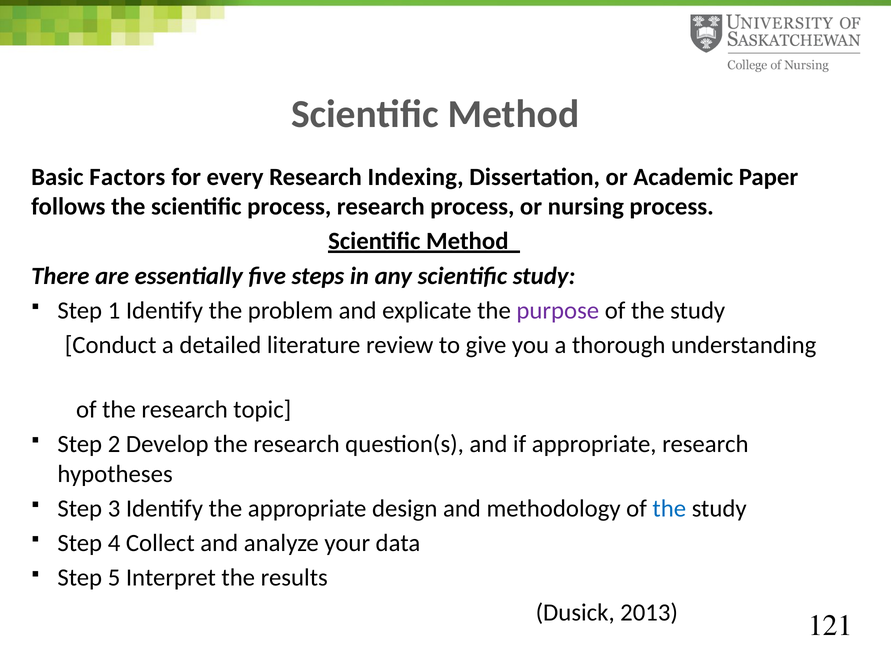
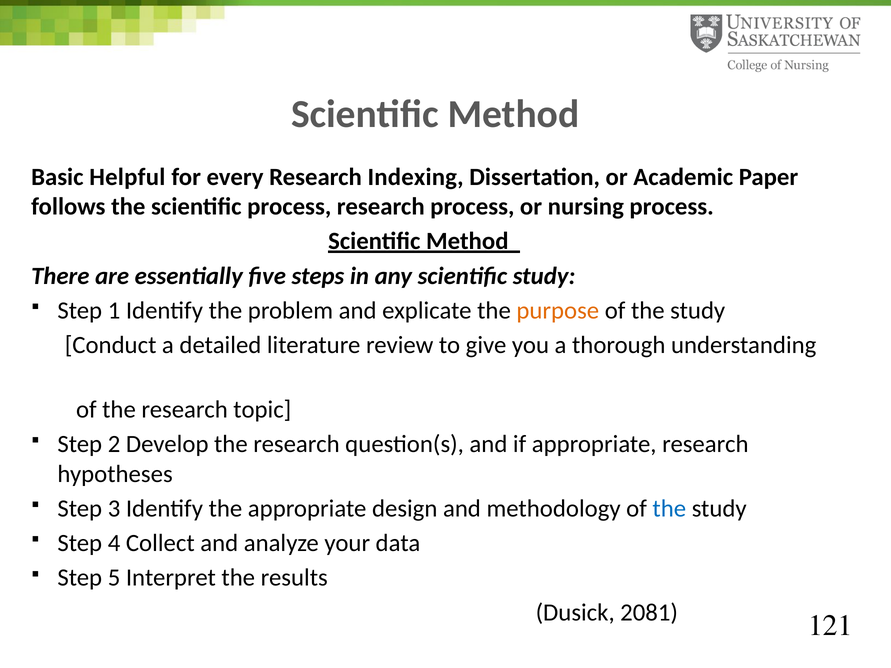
Factors: Factors -> Helpful (127, 177)
purpose colour: purple -> orange (558, 311)
2013: 2013 -> 2081 (649, 613)
